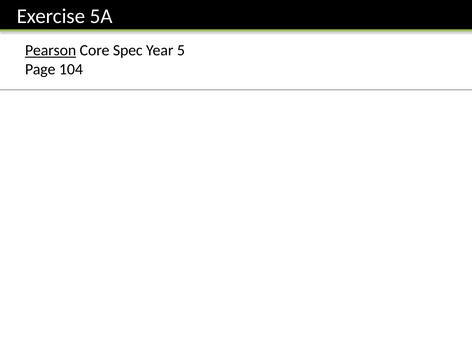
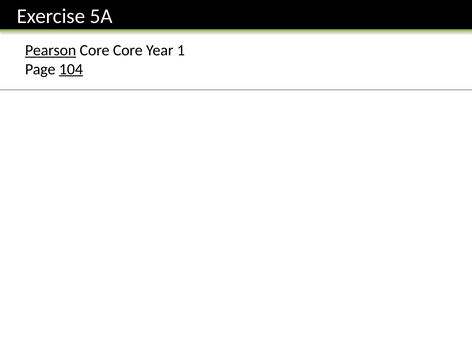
Core Spec: Spec -> Core (128, 50)
5: 5 -> 1 (181, 50)
104 underline: none -> present (71, 69)
